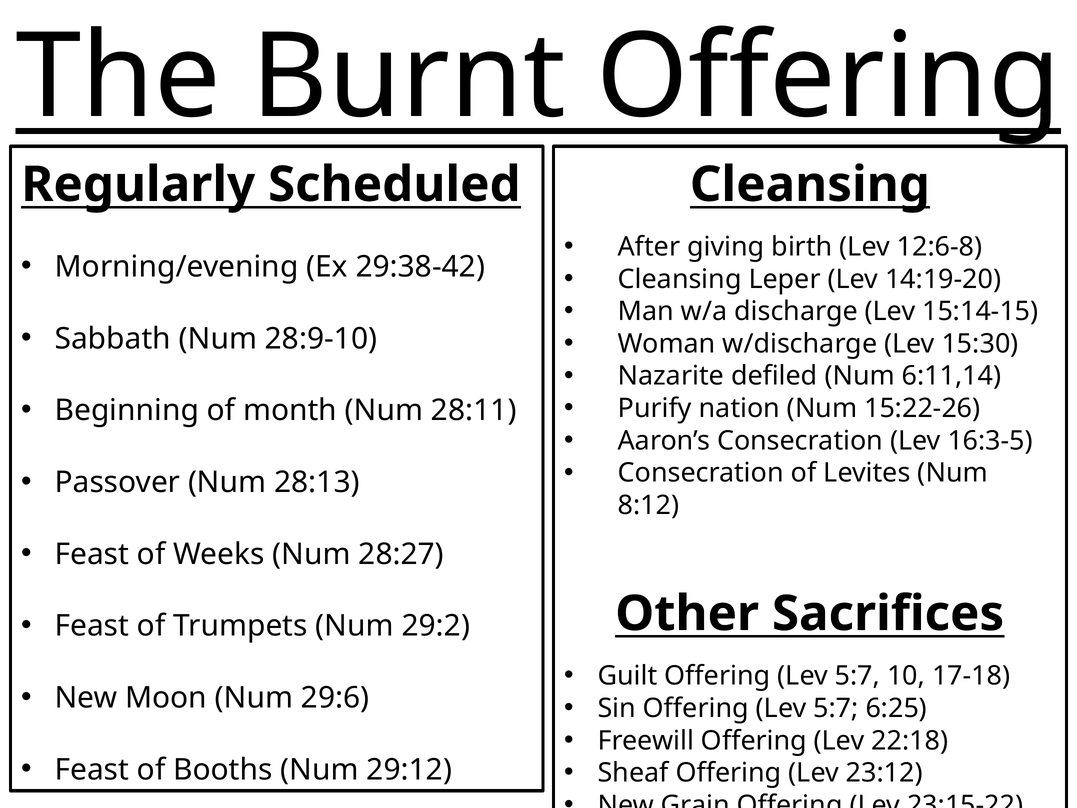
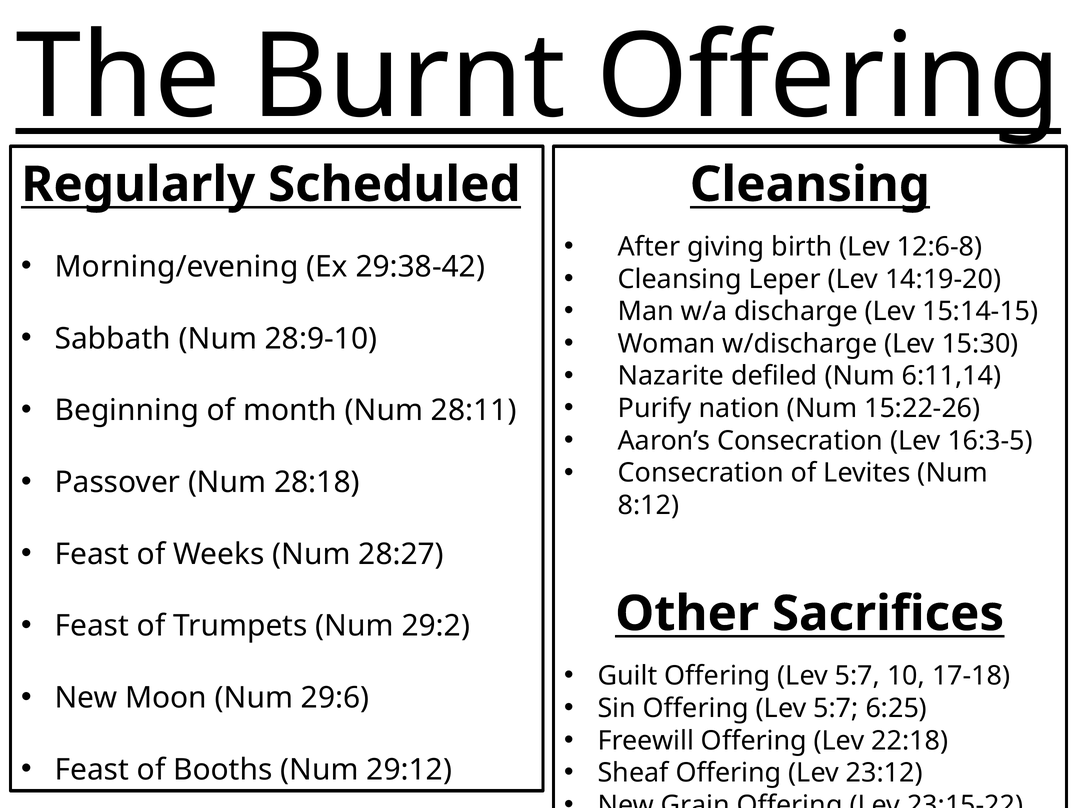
28:13: 28:13 -> 28:18 (317, 482)
